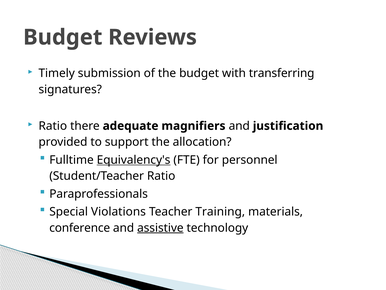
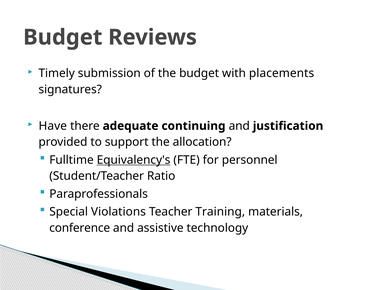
transferring: transferring -> placements (282, 73)
Ratio: Ratio -> Have (53, 126)
magnifiers: magnifiers -> continuing (193, 126)
assistive underline: present -> none (160, 227)
